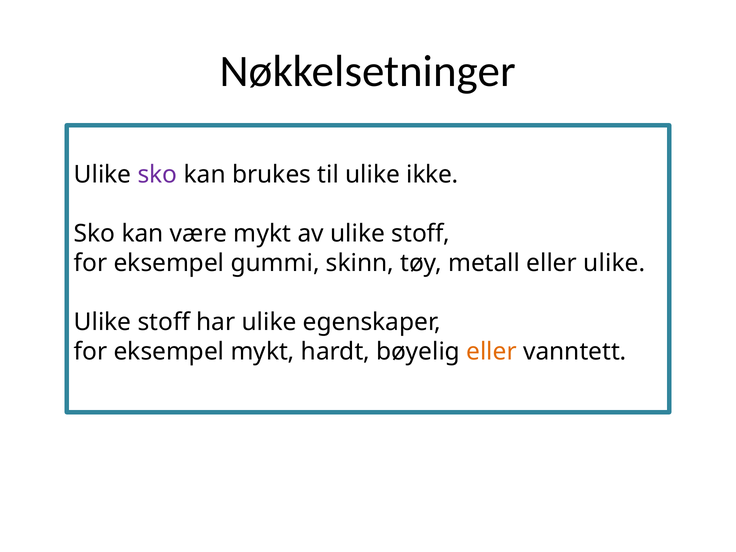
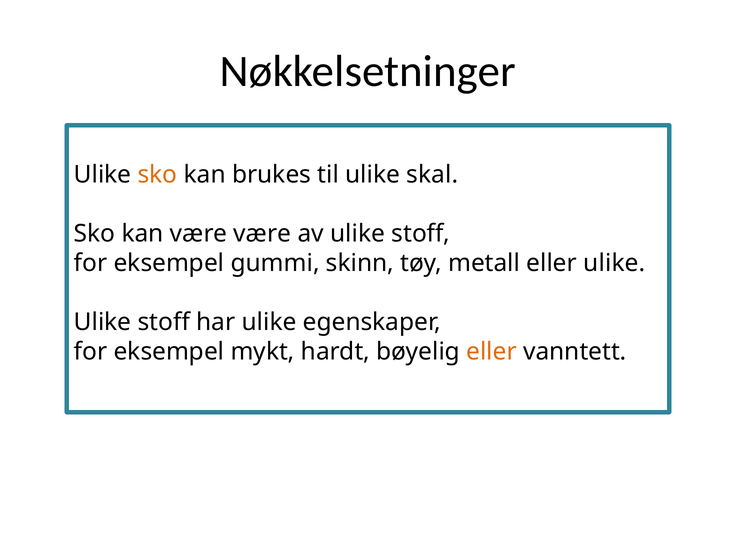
sko colour: purple -> orange (158, 175)
ikke: ikke -> skal (432, 175)
være mykt: mykt -> være (262, 234)
